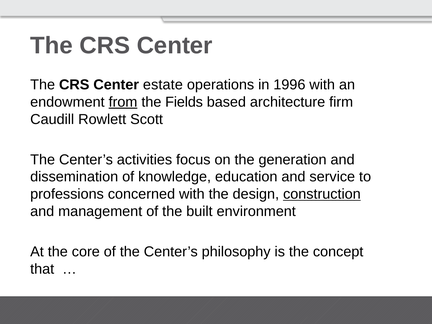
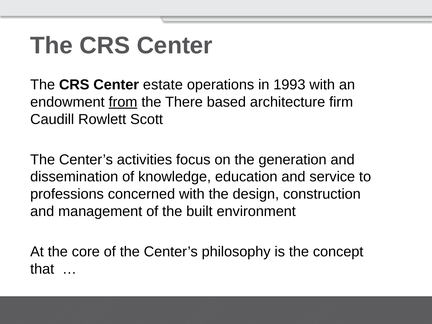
1996: 1996 -> 1993 (289, 85)
Fields: Fields -> There (184, 102)
construction underline: present -> none (322, 194)
